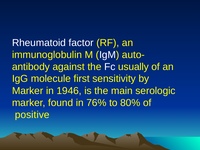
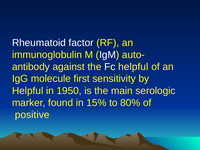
Fc usually: usually -> helpful (133, 67)
Marker: Marker -> Helpful (28, 91)
1946: 1946 -> 1950 (69, 91)
76%: 76% -> 15% (96, 103)
